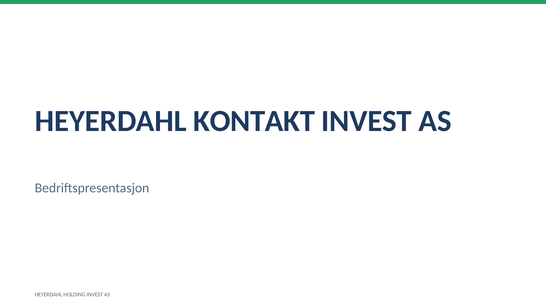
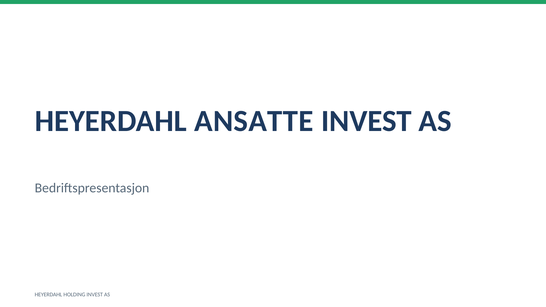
KONTAKT: KONTAKT -> ANSATTE (254, 121)
